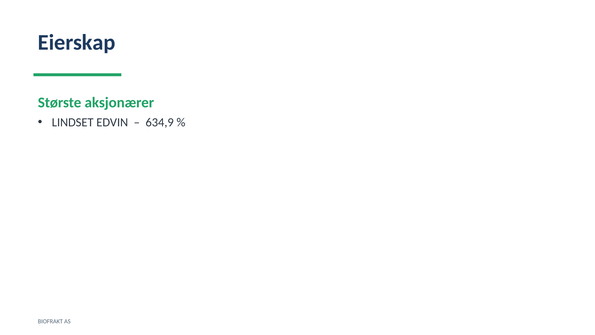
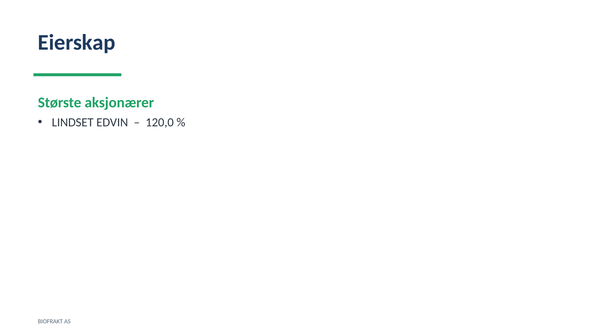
634,9: 634,9 -> 120,0 (160, 122)
